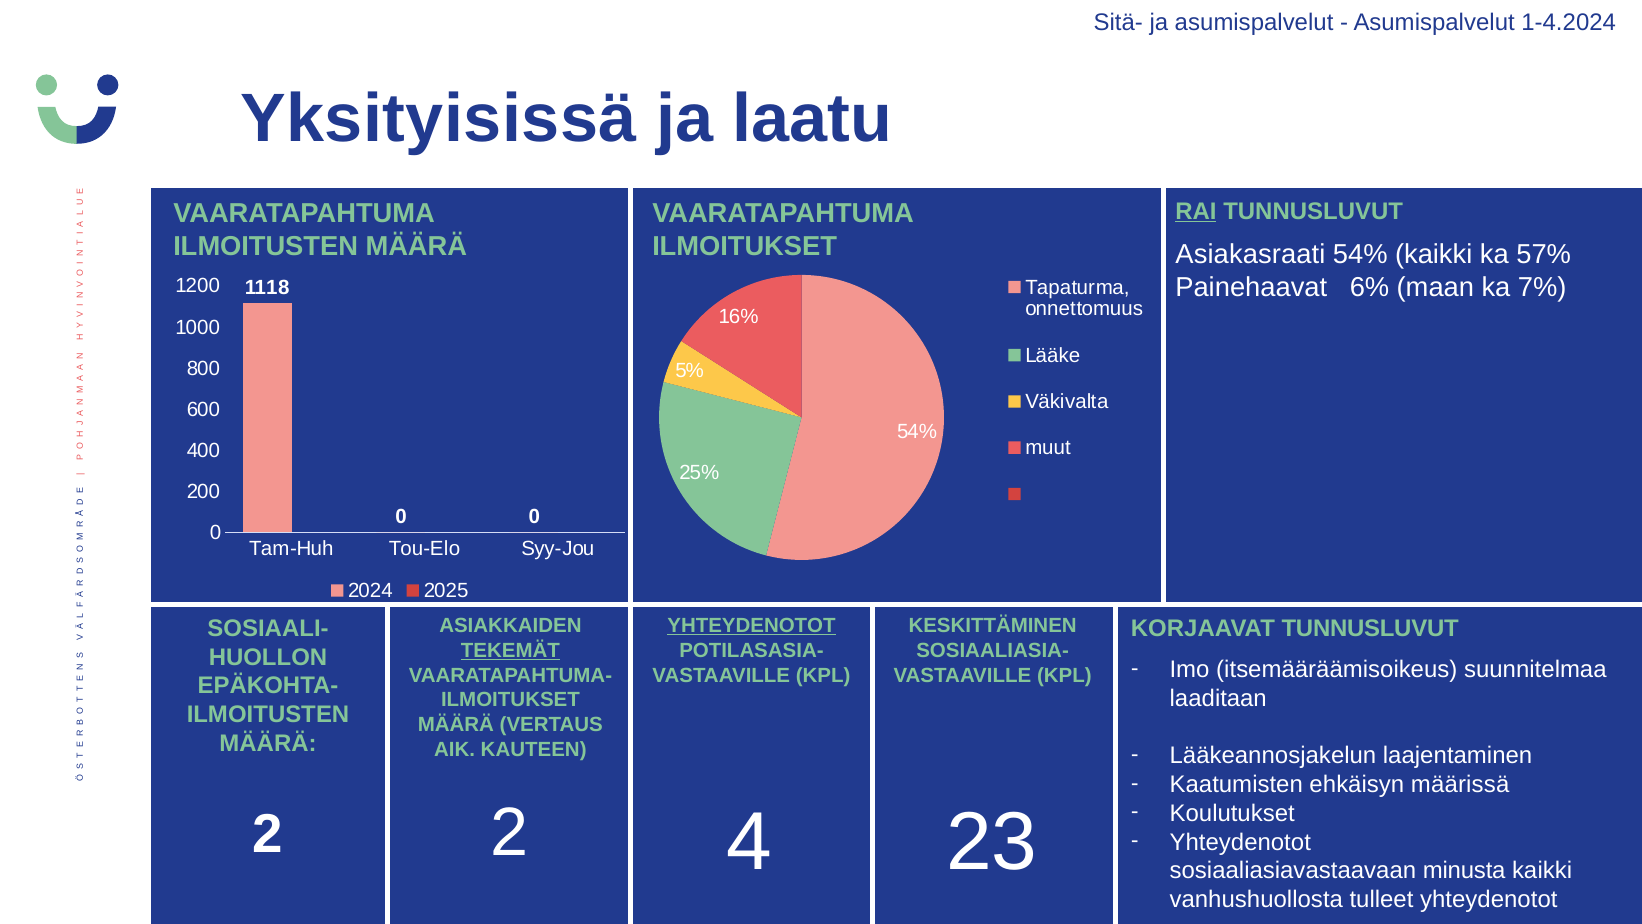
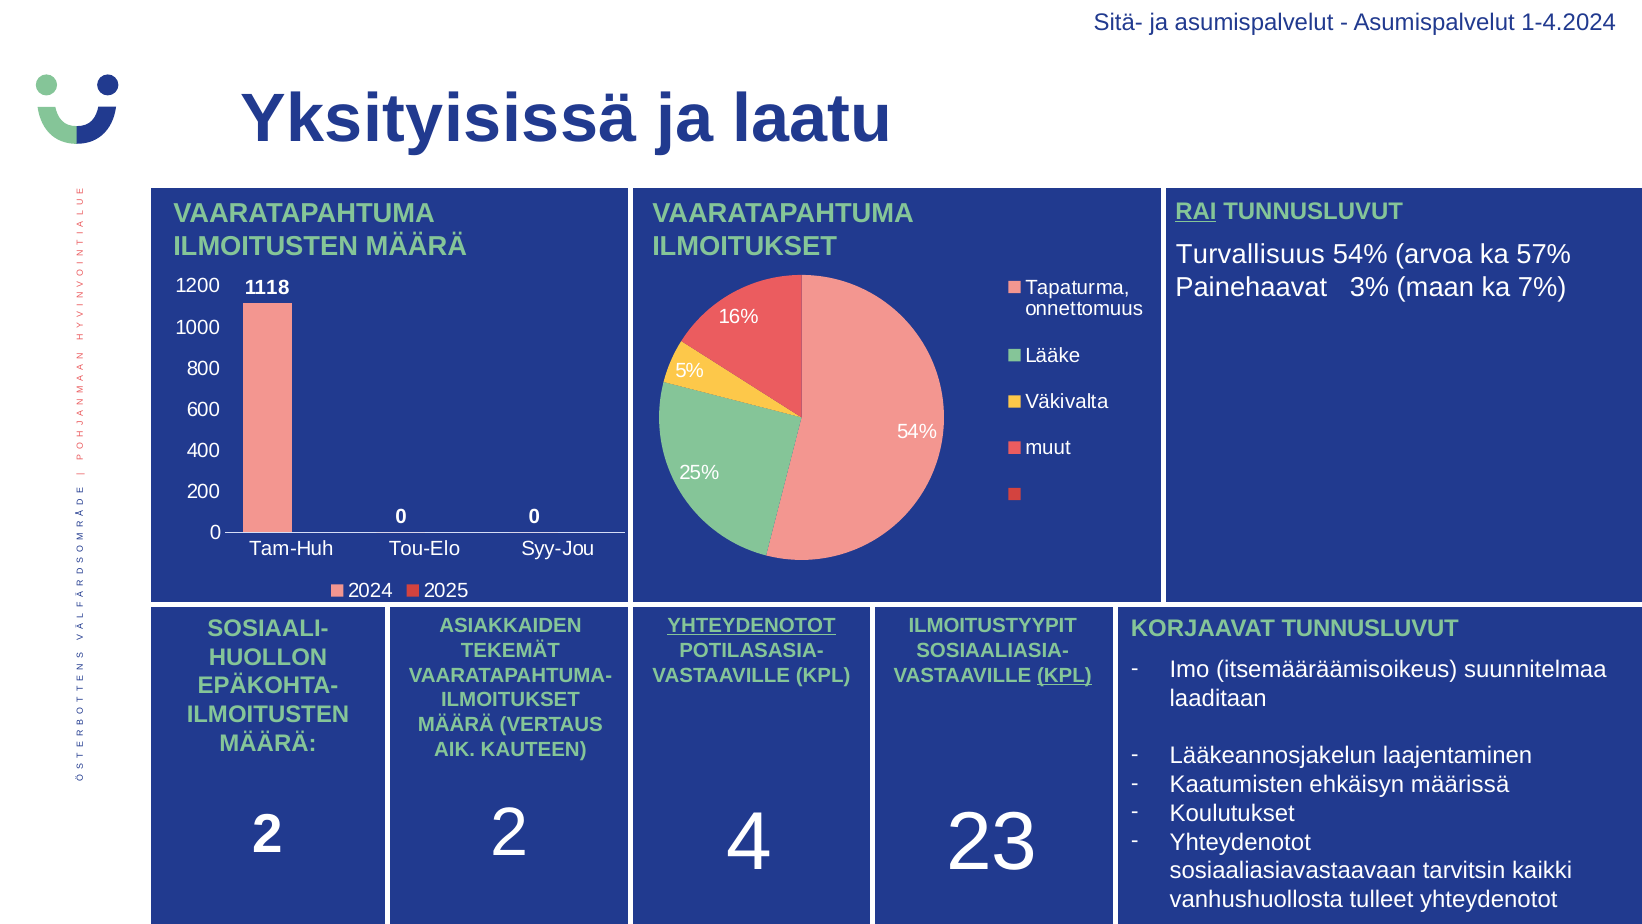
Asiakasraati: Asiakasraati -> Turvallisuus (1250, 254)
54% kaikki: kaikki -> arvoa (1434, 254)
6%: 6% -> 3% (1370, 287)
KESKITTÄMINEN: KESKITTÄMINEN -> ILMOITUSTYYPIT (993, 626)
TEKEMÄT underline: present -> none (510, 650)
KPL underline: none -> present (1064, 675)
minusta: minusta -> tarvitsin (1464, 871)
